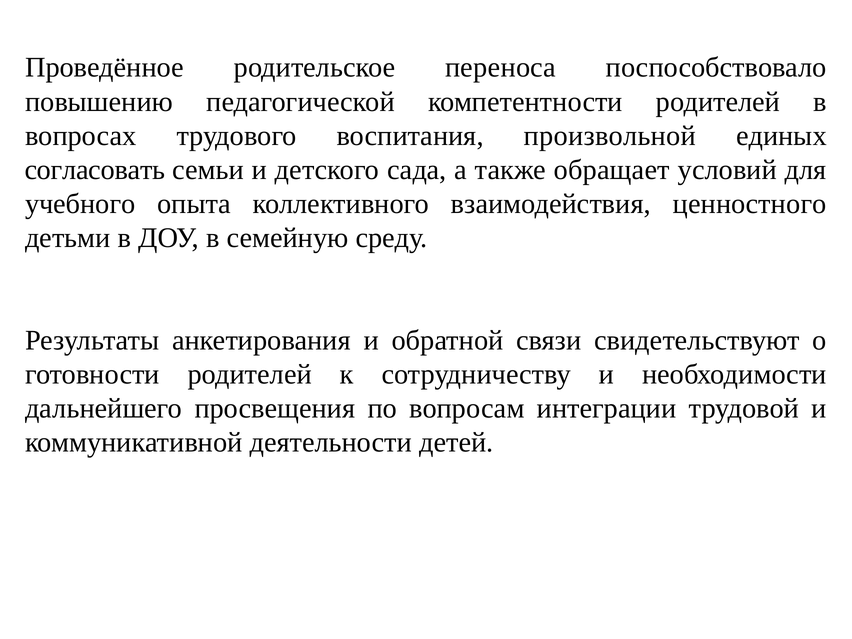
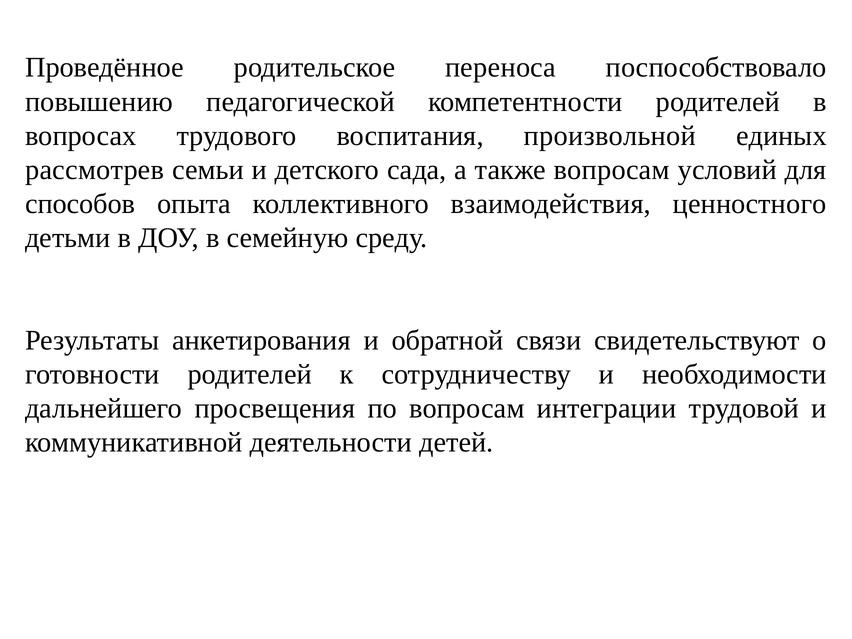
согласовать: согласовать -> рассмотрев (95, 170)
также обращает: обращает -> вопросам (612, 170)
учебного: учебного -> способов (80, 204)
